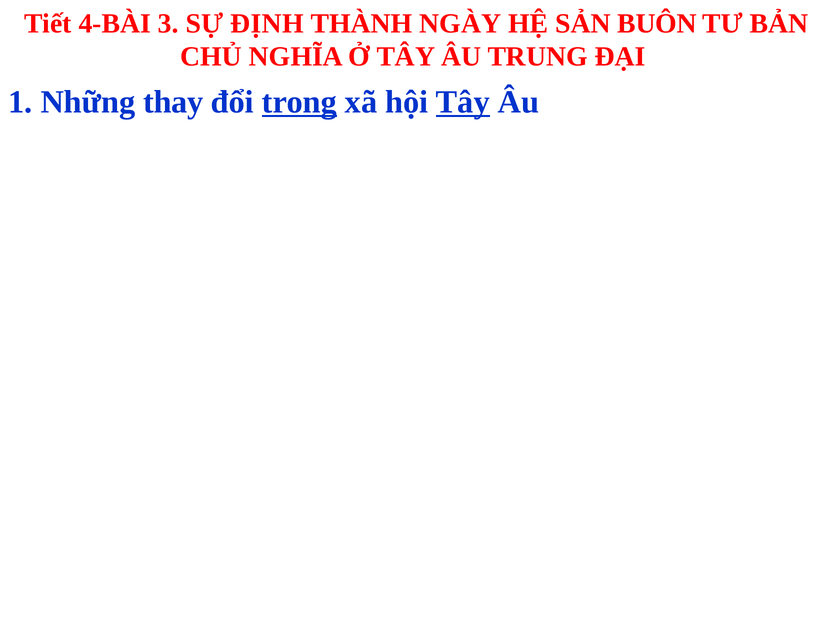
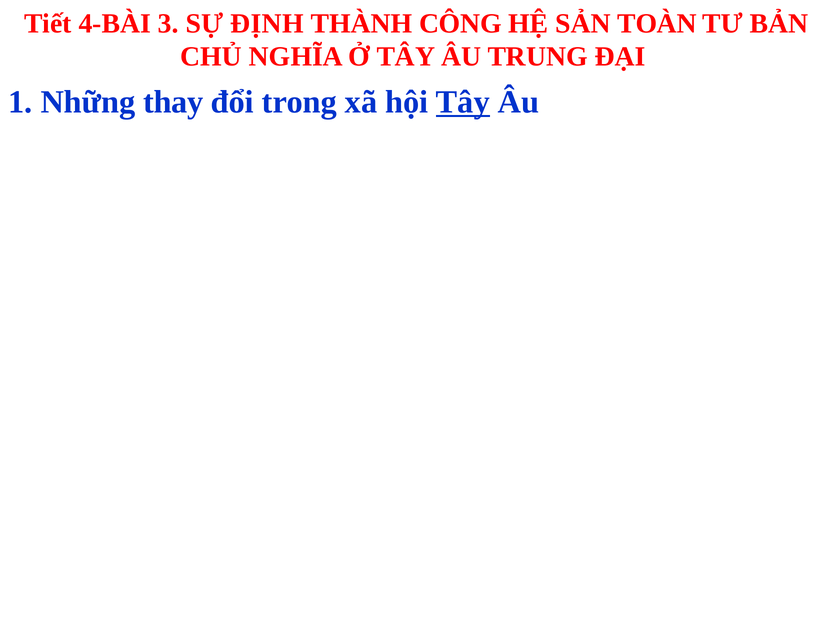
NGÀY: NGÀY -> CÔNG (460, 23)
BUÔN: BUÔN -> TOÀN (657, 23)
trong underline: present -> none (299, 102)
